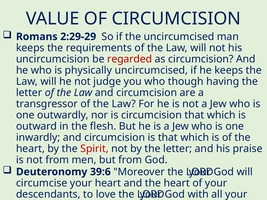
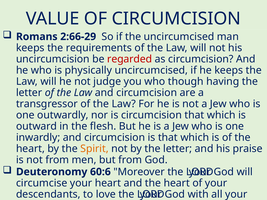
2:29-29: 2:29-29 -> 2:66-29 (78, 37)
Spirit colour: red -> orange (94, 149)
39:6: 39:6 -> 60:6 (100, 172)
